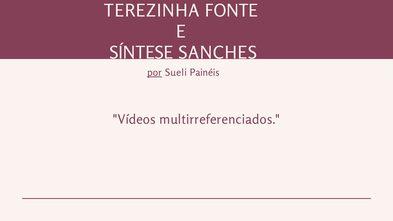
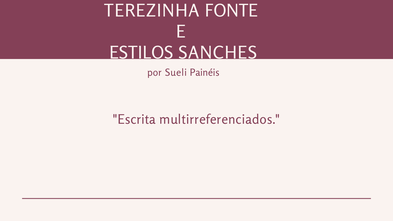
SÍNTESE: SÍNTESE -> ESTILOS (141, 53)
por underline: present -> none (154, 73)
Vídeos: Vídeos -> Escrita (134, 120)
